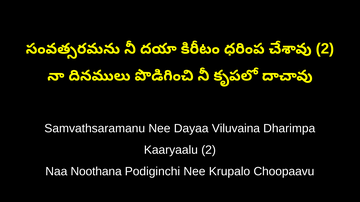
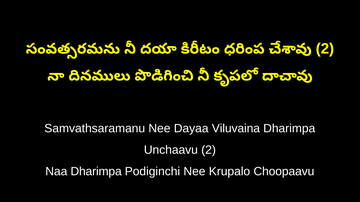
Kaaryaalu: Kaaryaalu -> Unchaavu (171, 150)
Naa Noothana: Noothana -> Dharimpa (96, 172)
